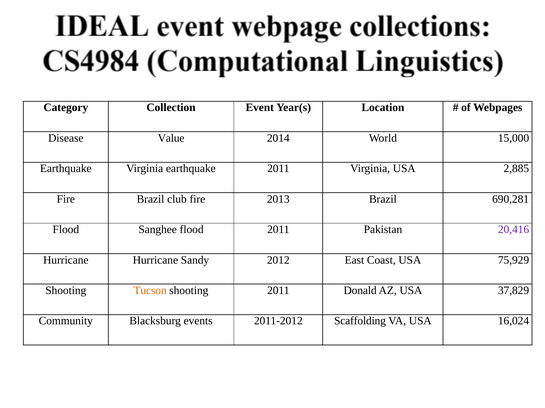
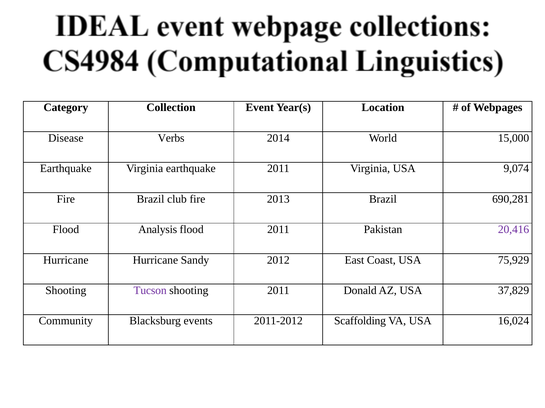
Value: Value -> Verbs (171, 138)
2,885: 2,885 -> 9,074 (516, 169)
Sanghee: Sanghee -> Analysis (158, 230)
Tucson colour: orange -> purple (150, 291)
